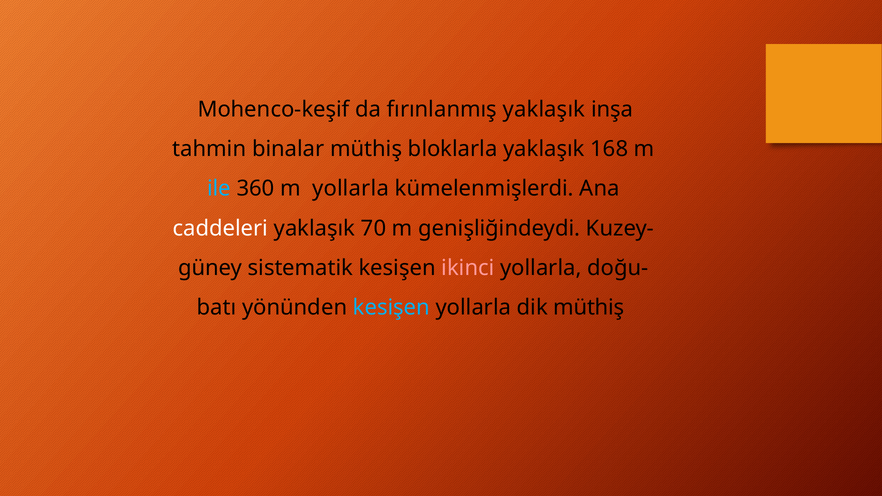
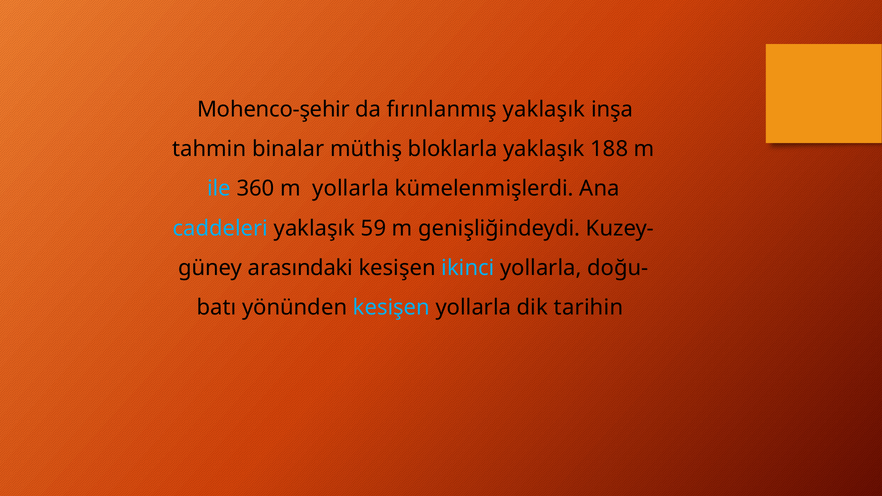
Mohenco-keşif: Mohenco-keşif -> Mohenco-şehir (274, 109)
168: 168 -> 188 (609, 149)
caddeleri colour: white -> light blue (220, 228)
70: 70 -> 59 (374, 228)
sistematik: sistematik -> arasındaki (301, 268)
ikinci colour: pink -> light blue (468, 268)
dik müthiş: müthiş -> tarihin (589, 308)
